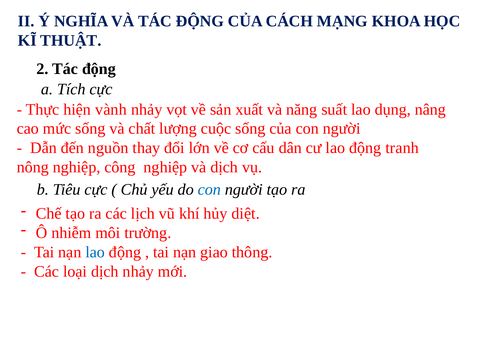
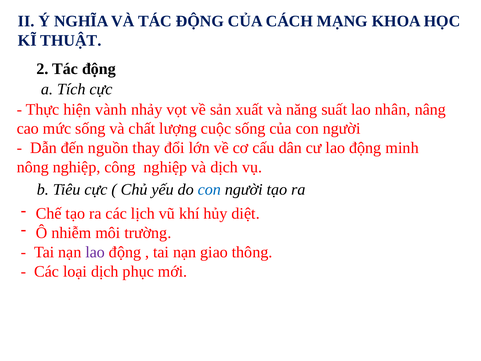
dụng: dụng -> nhân (393, 109)
tranh: tranh -> minh (402, 148)
lao colour: blue -> purple (95, 252)
dịch nhảy: nhảy -> phục (138, 271)
